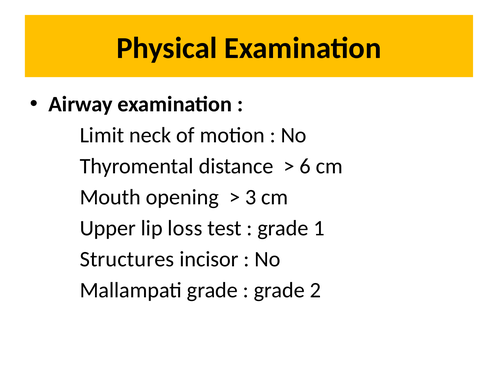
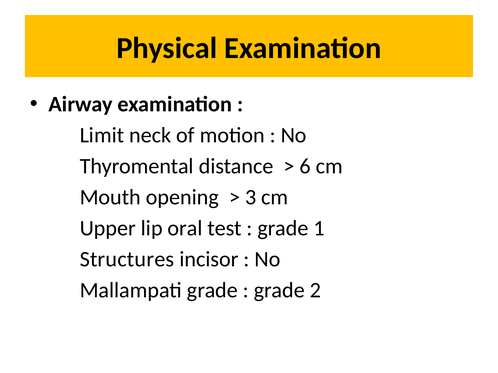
loss: loss -> oral (185, 228)
